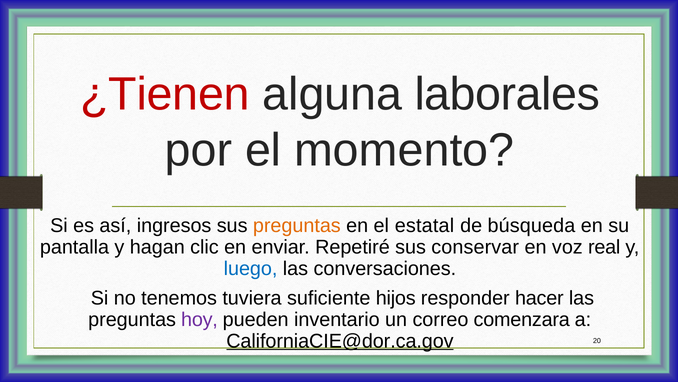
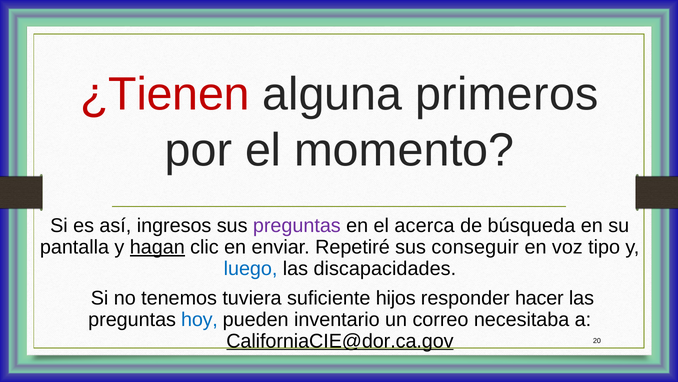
laborales: laborales -> primeros (507, 94)
preguntas colour: orange -> purple (297, 225)
estatal: estatal -> acerca (425, 225)
hagan underline: none -> present (157, 247)
conservar: conservar -> conseguir (475, 247)
real: real -> tipo (604, 247)
conversaciones: conversaciones -> discapacidades (385, 268)
hoy colour: purple -> blue (199, 319)
comenzara: comenzara -> necesitaba (522, 319)
